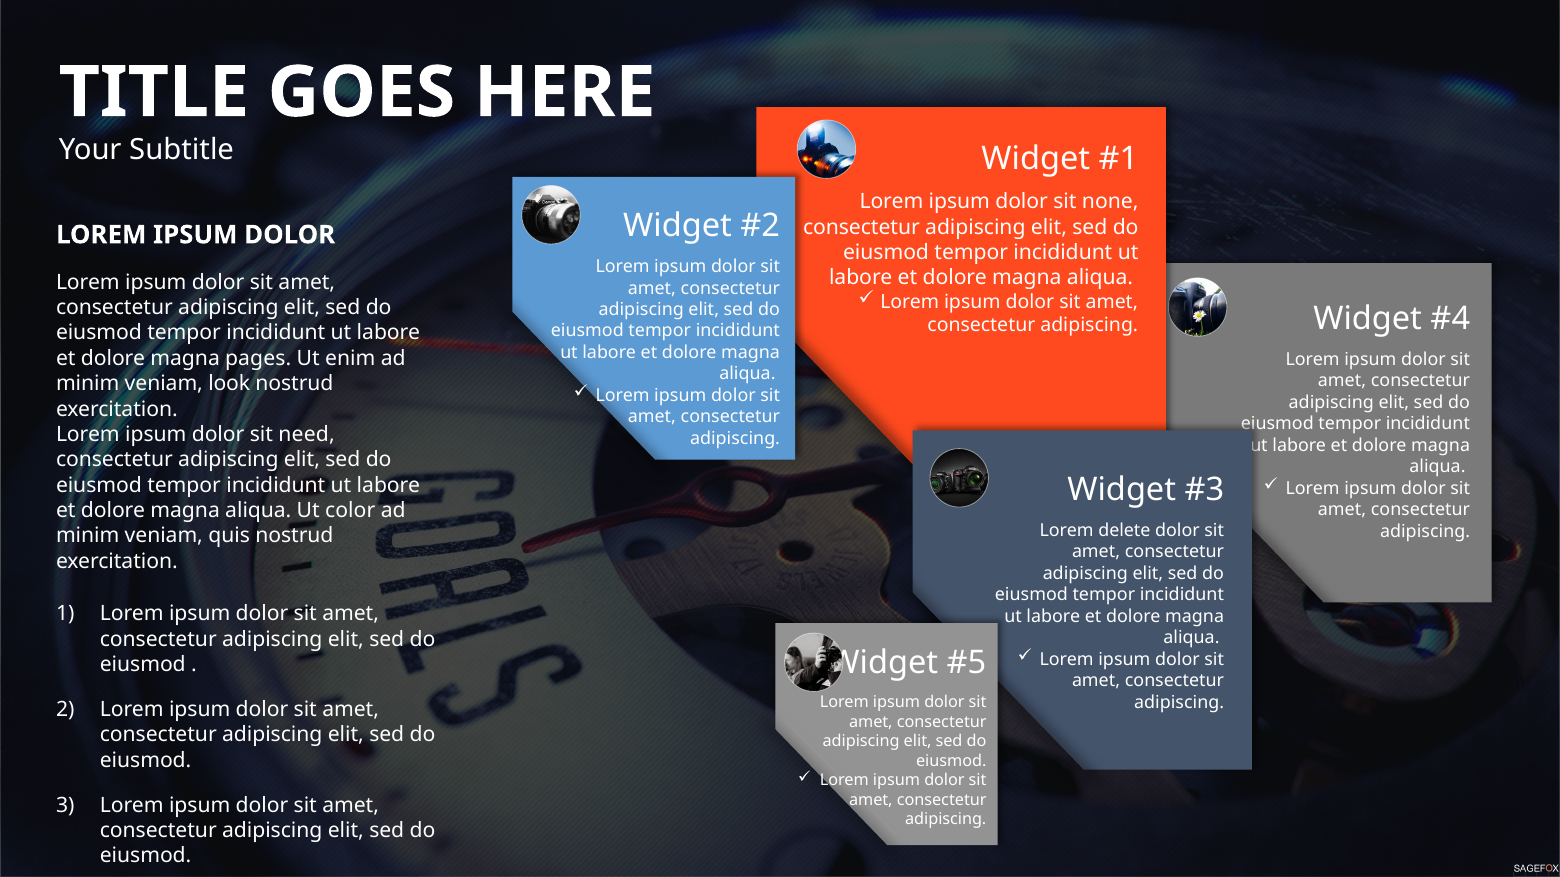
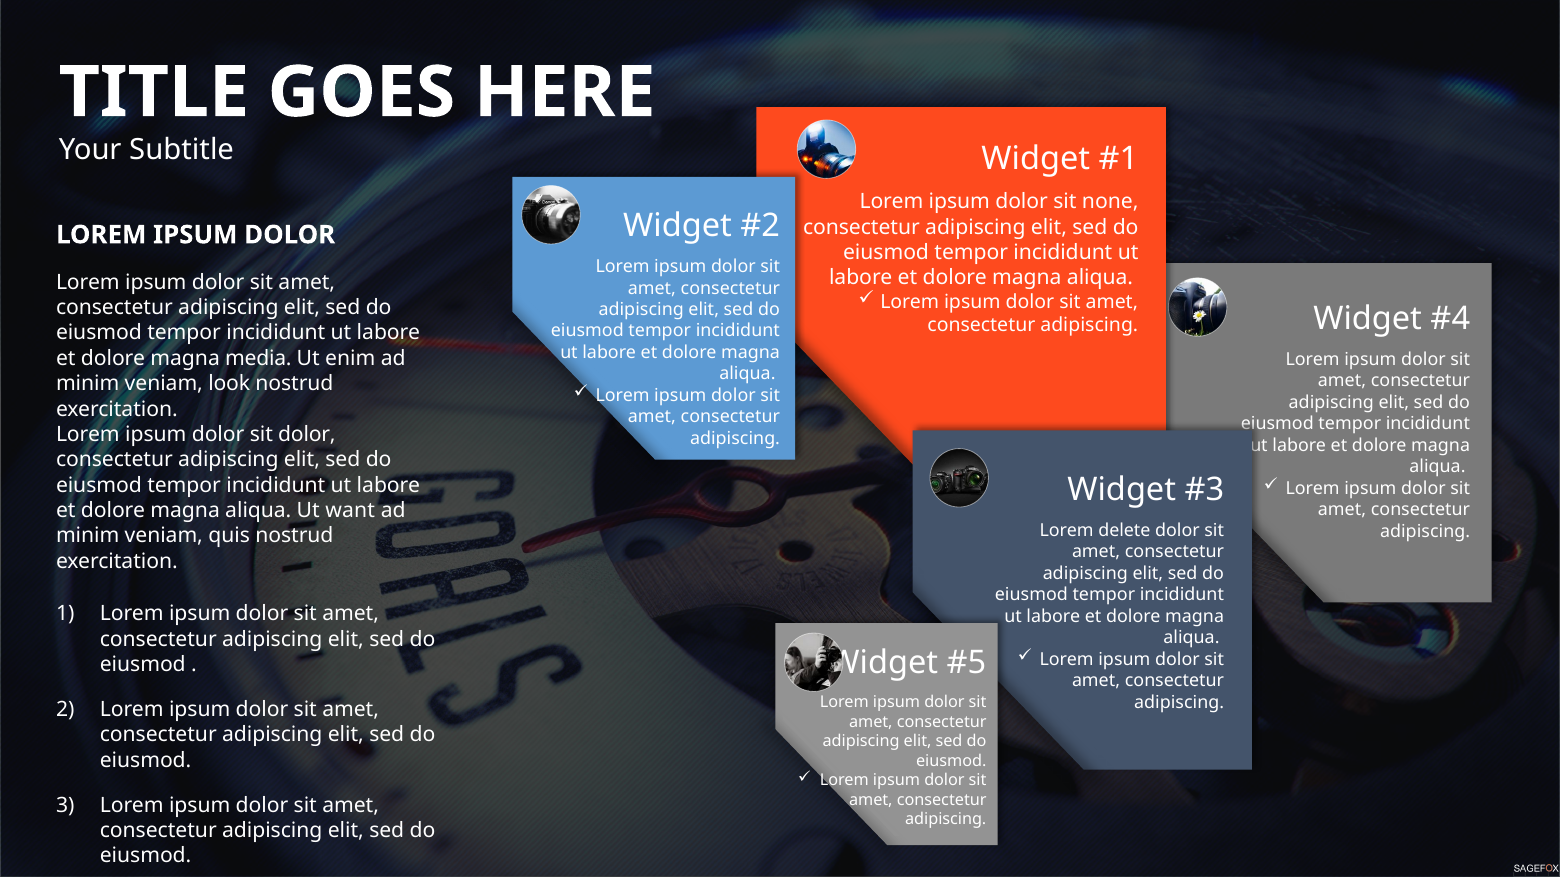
pages: pages -> media (258, 359)
sit need: need -> dolor (307, 435)
color: color -> want (350, 511)
